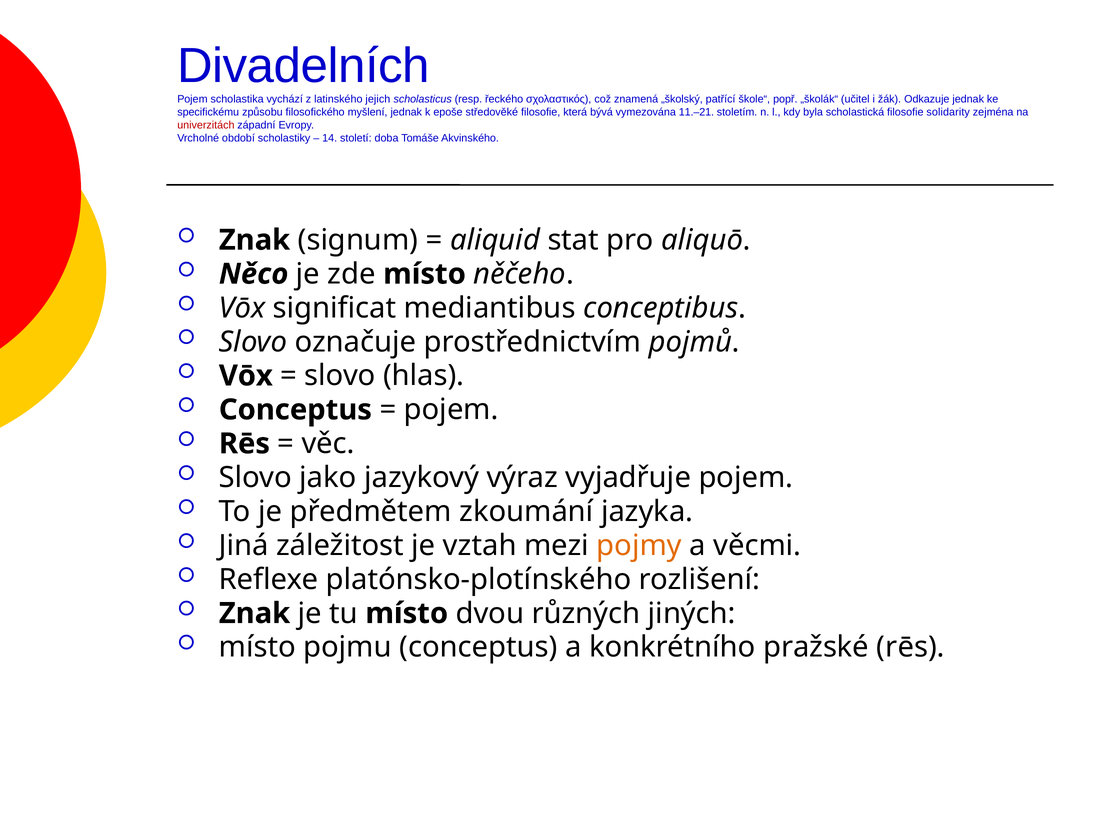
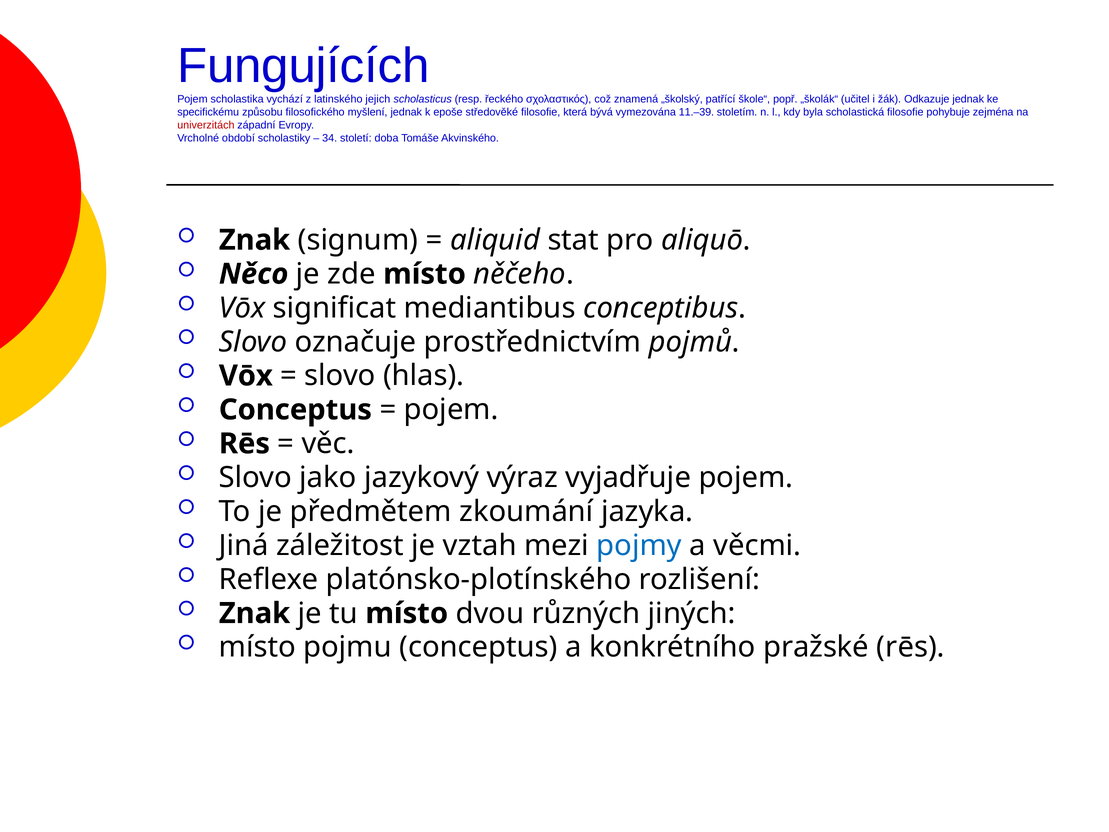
Divadelních: Divadelních -> Fungujících (303, 66)
11.–21: 11.–21 -> 11.–39 (696, 112)
solidarity: solidarity -> pohybuje (948, 112)
14: 14 -> 34 (330, 138)
pojmy colour: orange -> blue (639, 545)
